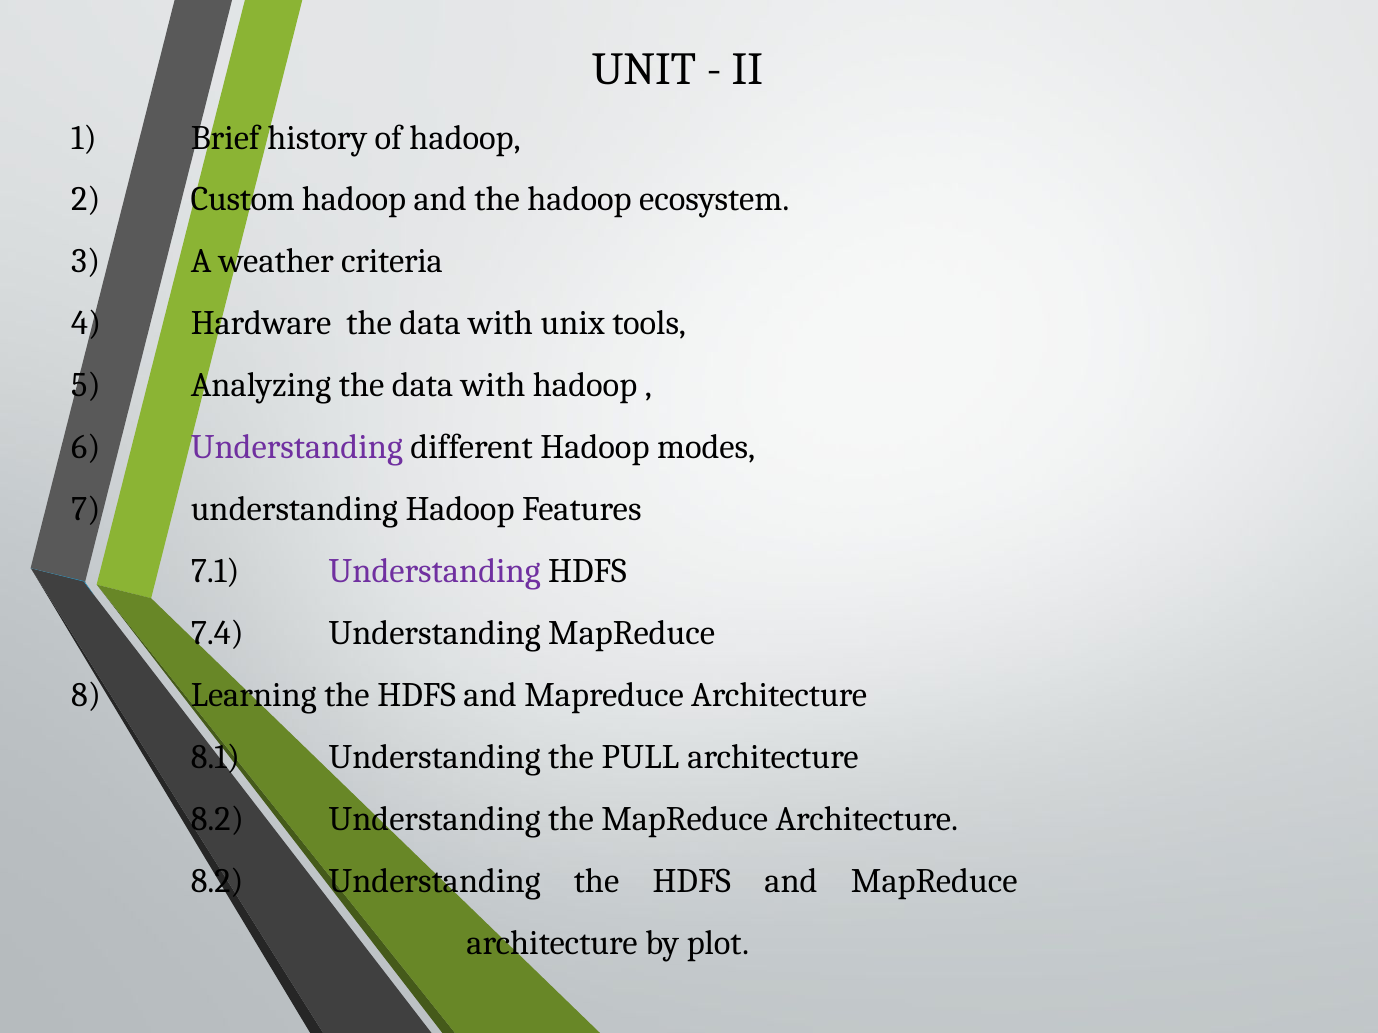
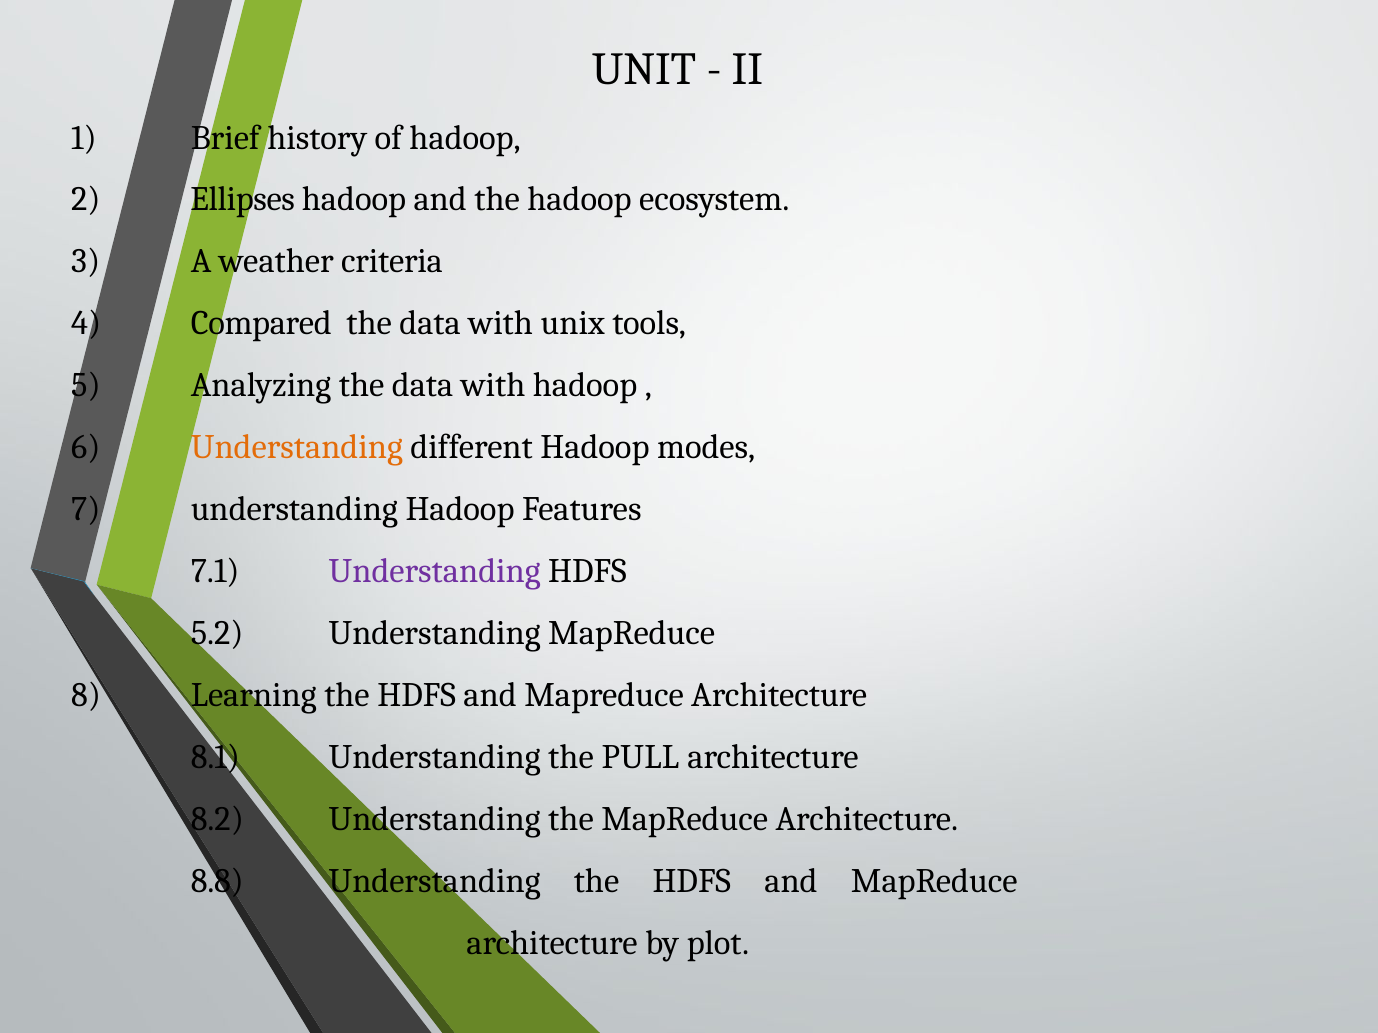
Custom: Custom -> Ellipses (243, 200)
Hardware: Hardware -> Compared (261, 324)
Understanding colour: purple -> orange (297, 448)
7.4: 7.4 -> 5.2 (217, 634)
8.2: 8.2 -> 8.8 (217, 882)
